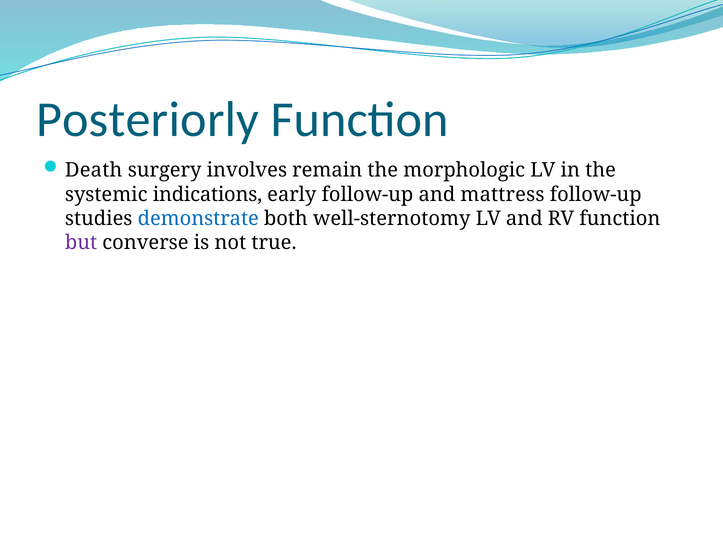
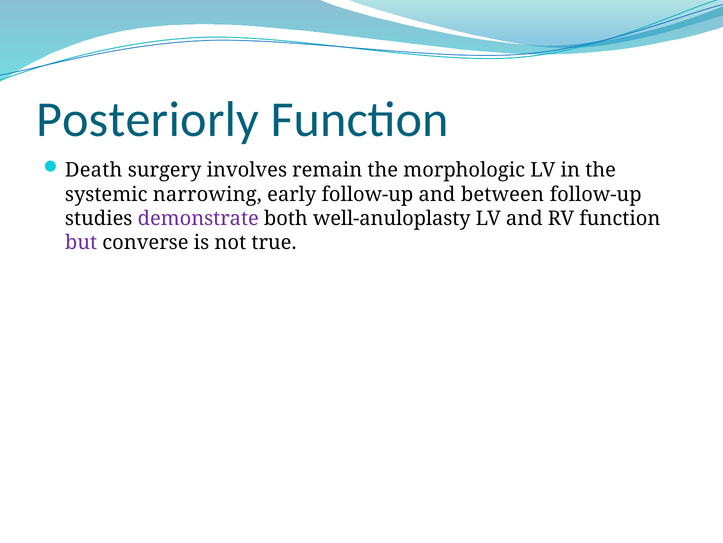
indications: indications -> narrowing (207, 194)
mattress: mattress -> between (502, 194)
demonstrate colour: blue -> purple (198, 218)
well-sternotomy: well-sternotomy -> well-anuloplasty (392, 218)
